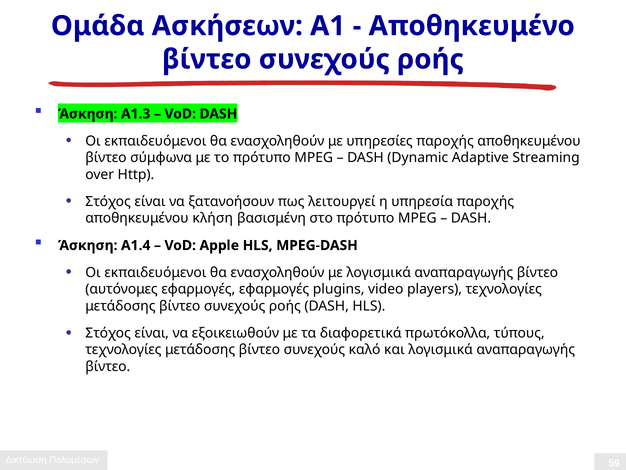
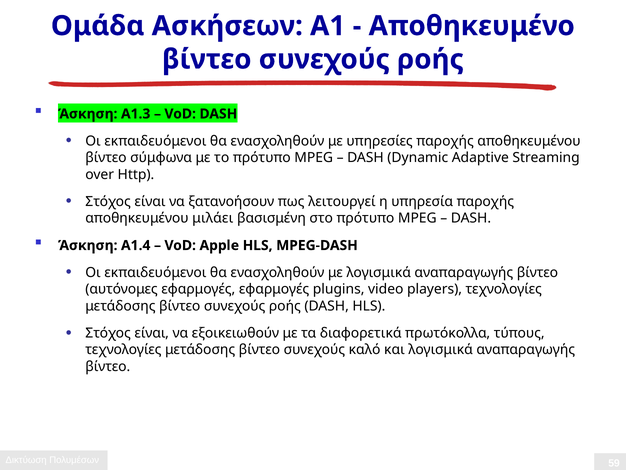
κλήση: κλήση -> μιλάει (213, 218)
